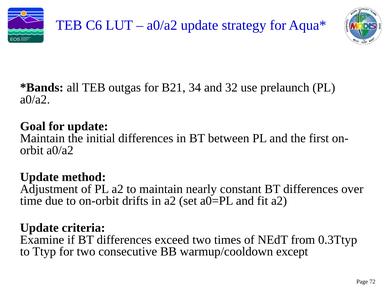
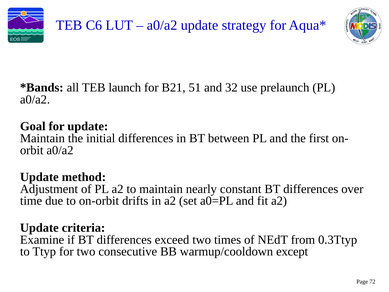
outgas: outgas -> launch (125, 88)
34: 34 -> 51 (195, 88)
